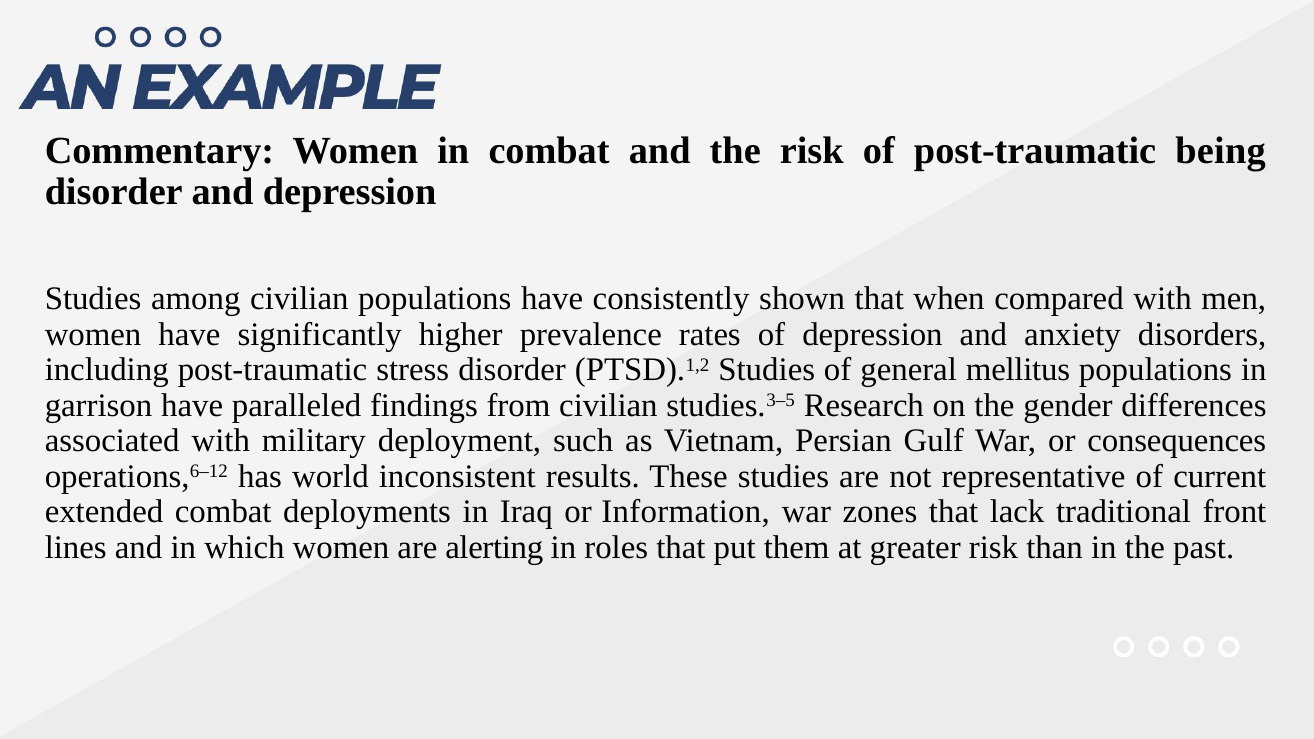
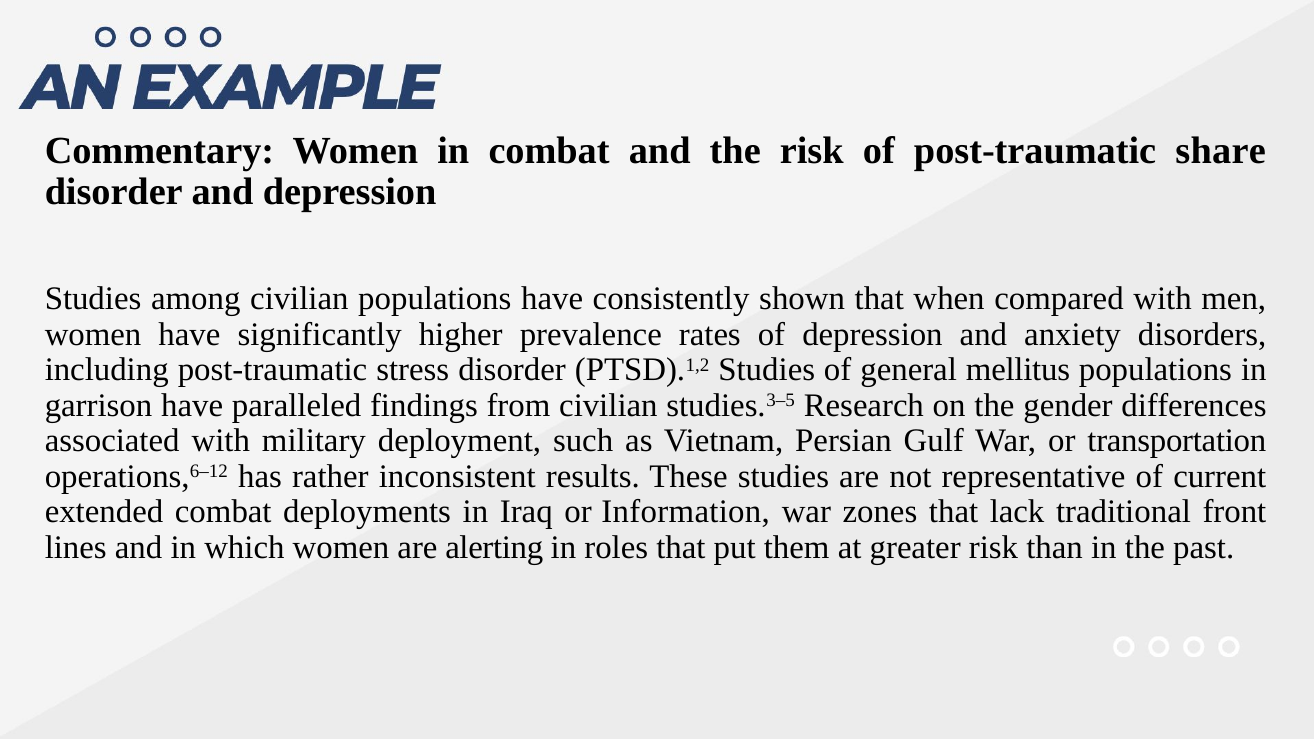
being: being -> share (1221, 151)
consequences: consequences -> transportation (1177, 441)
world: world -> rather (330, 476)
